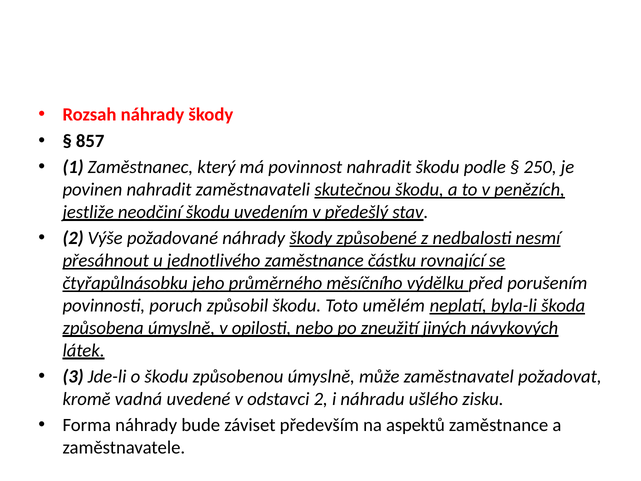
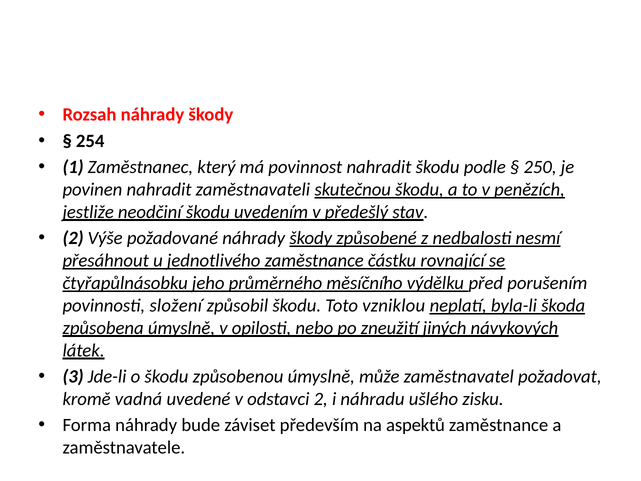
857: 857 -> 254 (90, 141)
poruch: poruch -> složení (176, 305)
umělém: umělém -> vzniklou (394, 305)
